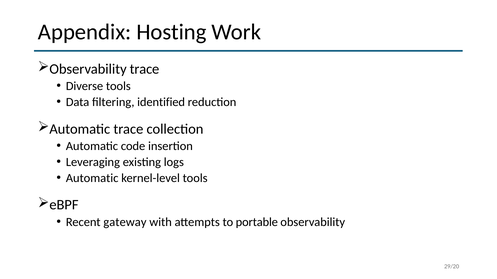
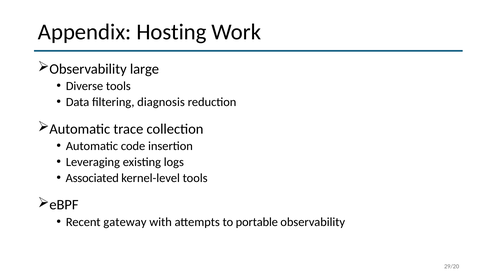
Observability trace: trace -> large (144, 69)
identified: identified -> diagnosis (161, 102)
Automatic: Automatic -> Associated (92, 178)
